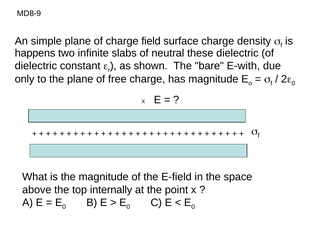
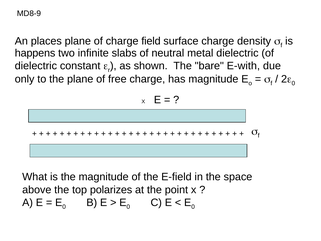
simple: simple -> places (46, 41)
these: these -> metal (200, 53)
internally: internally -> polarizes (111, 190)
